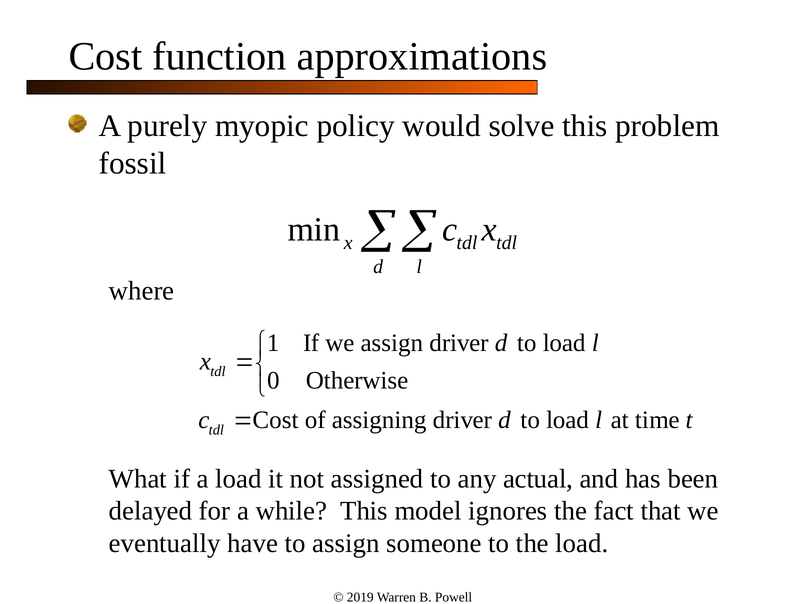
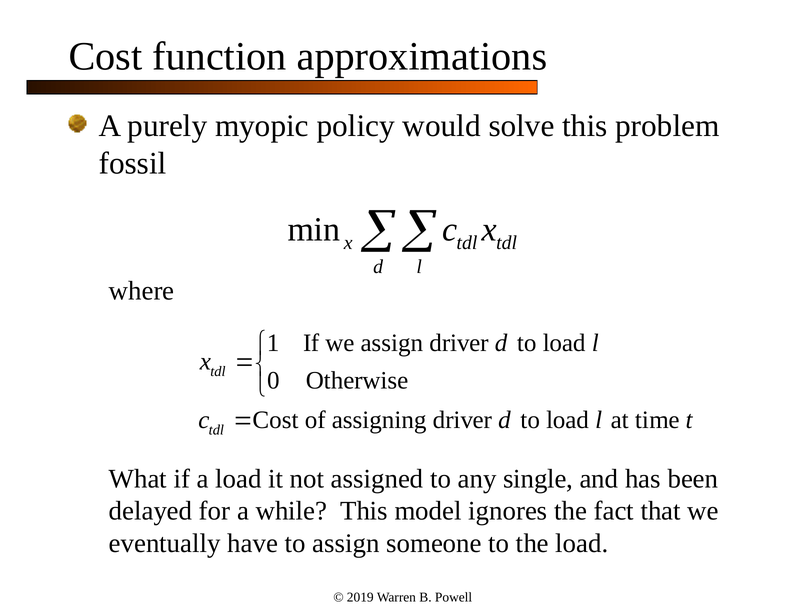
actual: actual -> single (538, 479)
